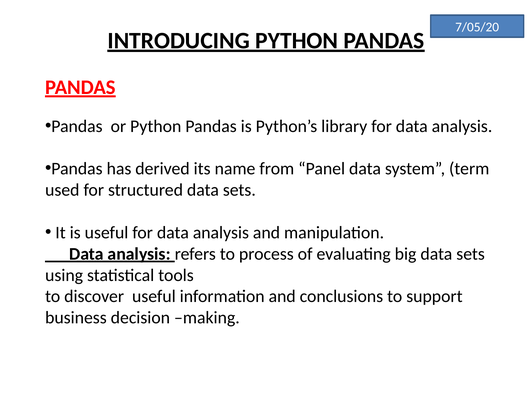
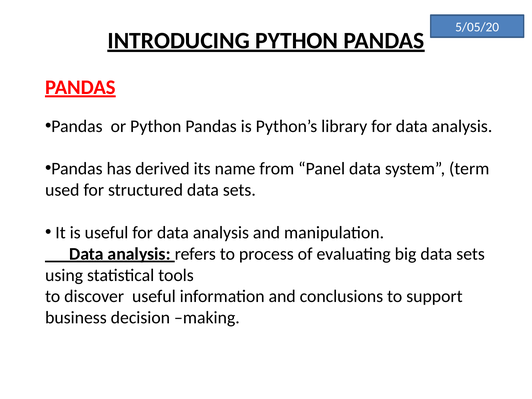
7/05/20: 7/05/20 -> 5/05/20 (477, 27)
